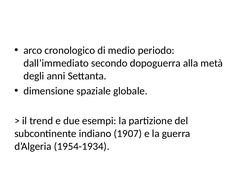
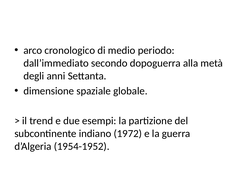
1907: 1907 -> 1972 (128, 134)
1954-1934: 1954-1934 -> 1954-1952 (82, 146)
